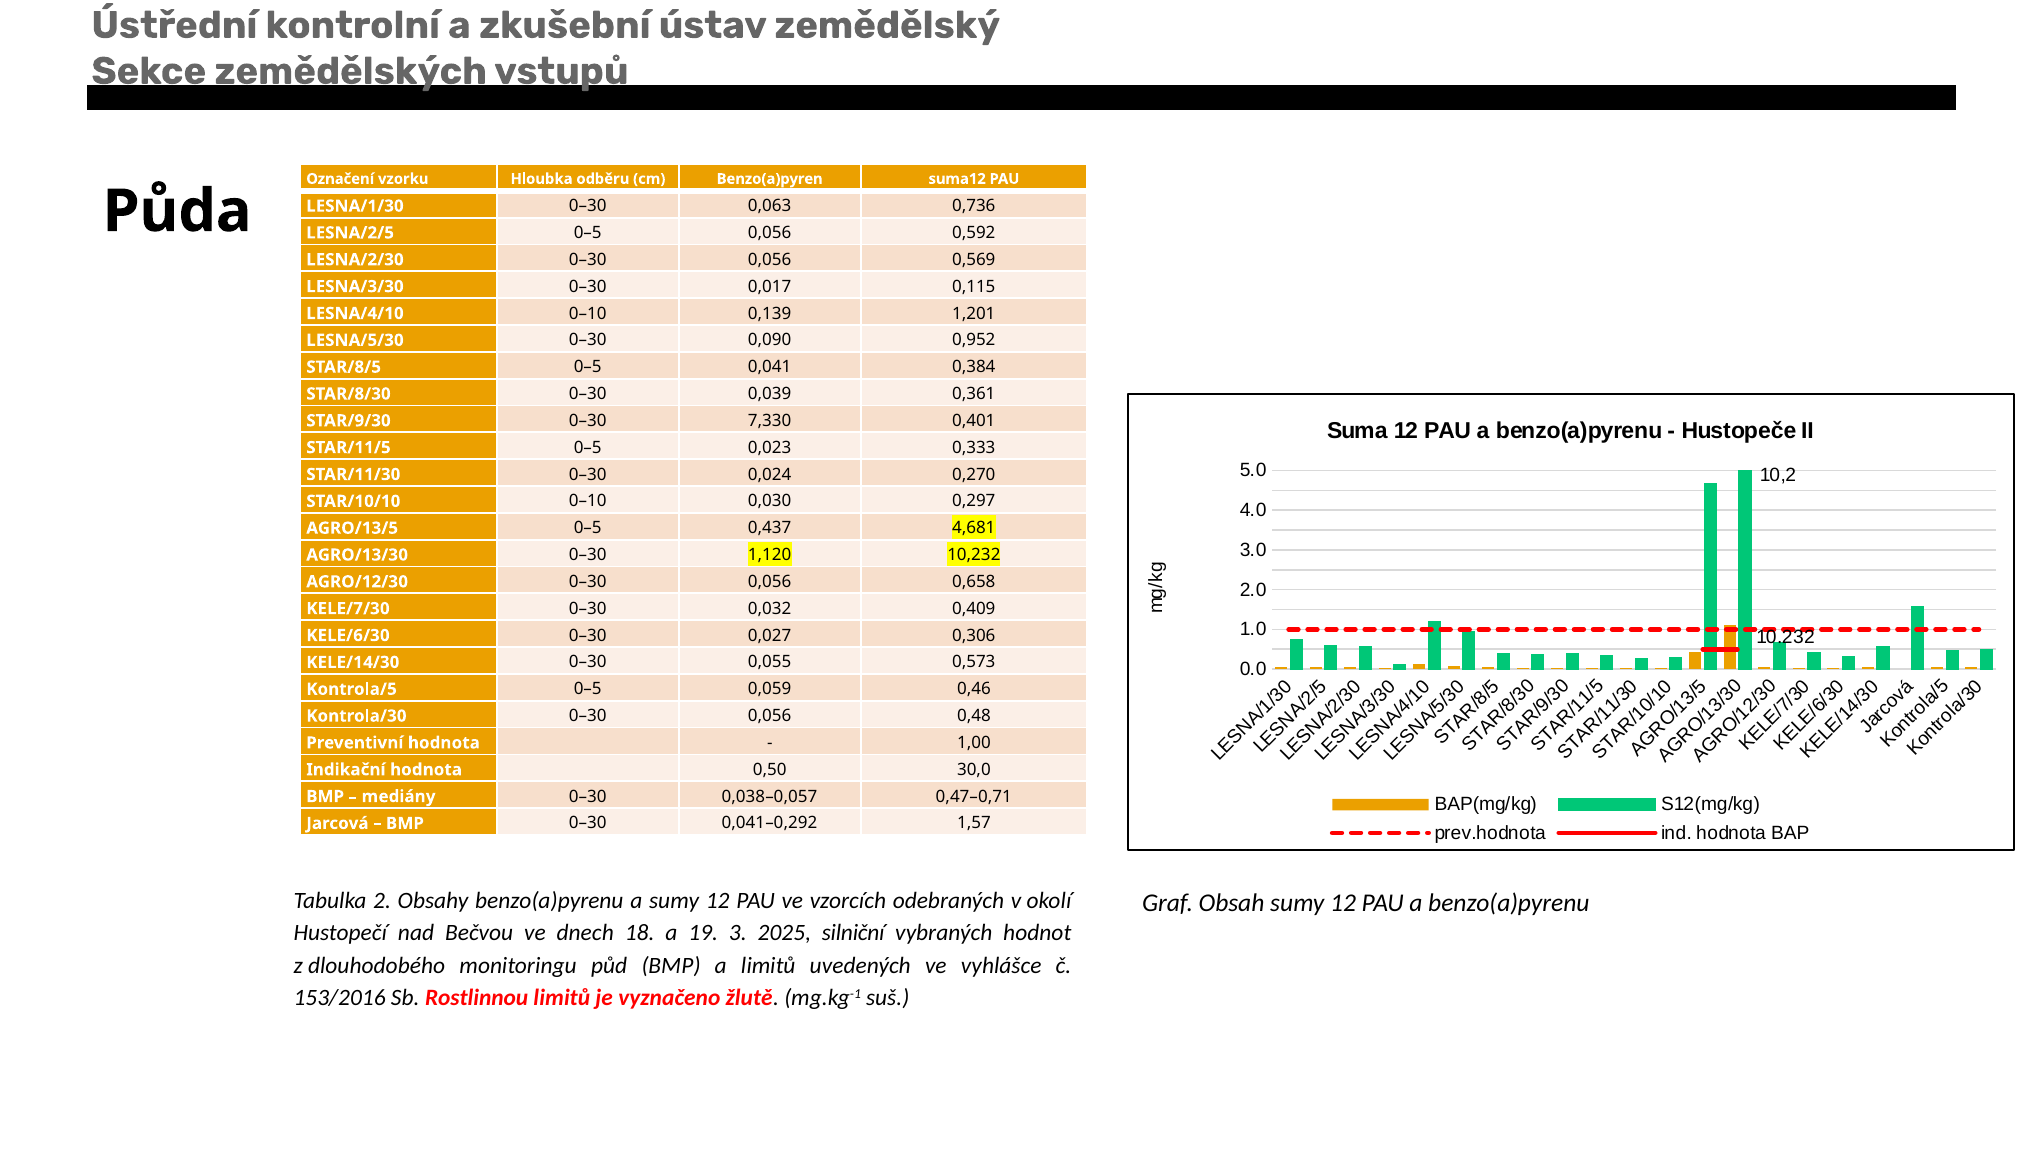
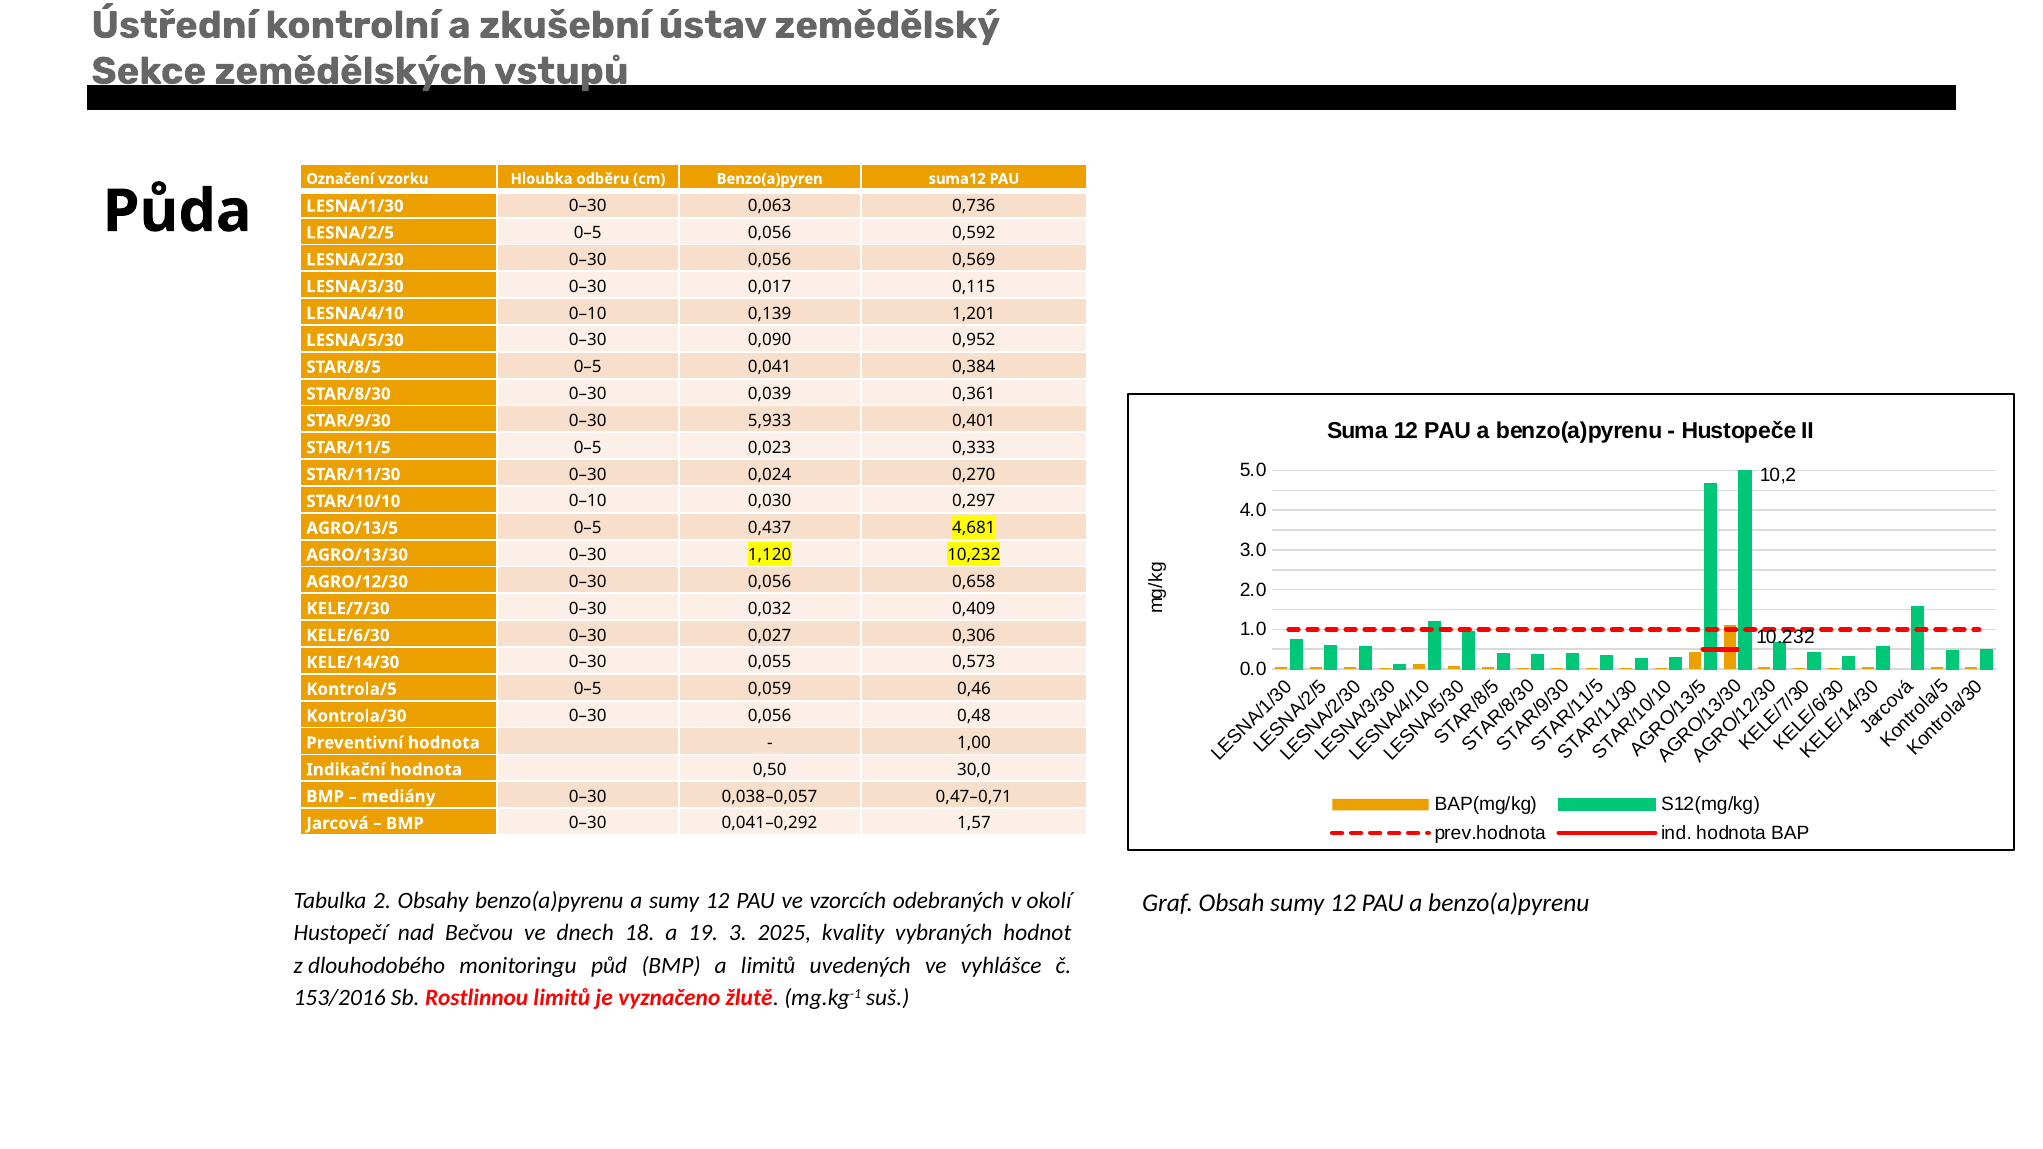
7,330: 7,330 -> 5,933 (770, 421)
silniční: silniční -> kvality (853, 933)
